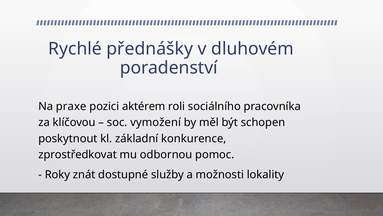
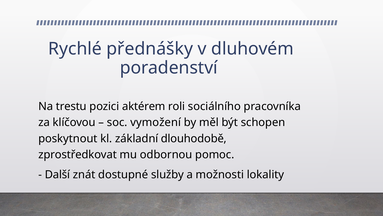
praxe: praxe -> trestu (71, 106)
konkurence: konkurence -> dlouhodobě (194, 138)
Roky: Roky -> Další (57, 174)
